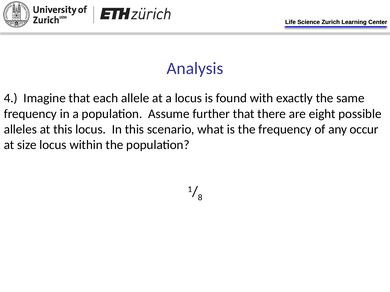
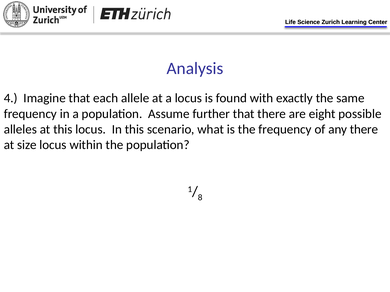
any occur: occur -> there (364, 130)
